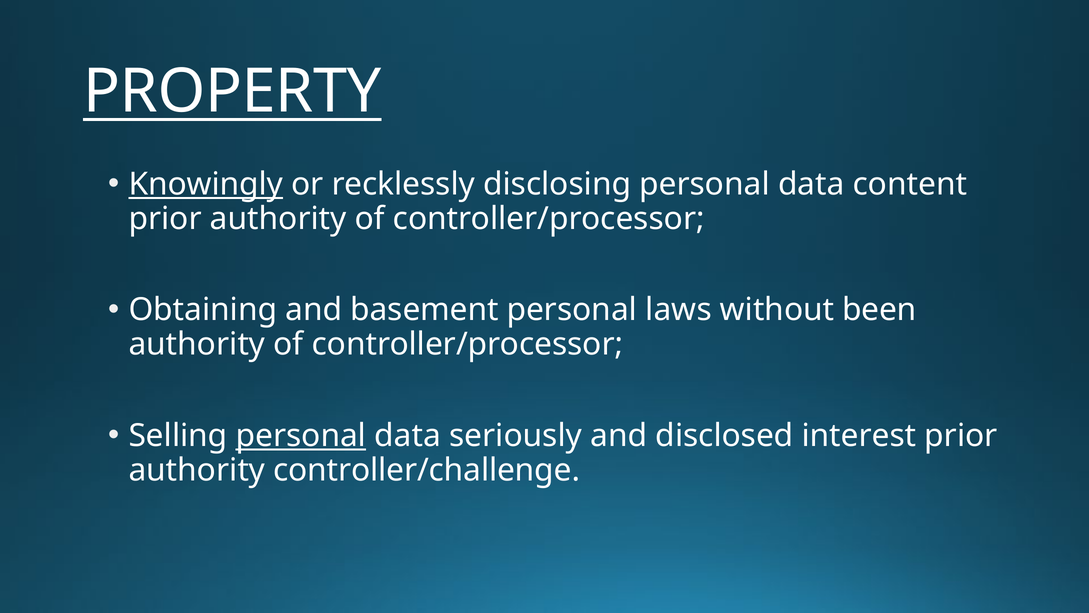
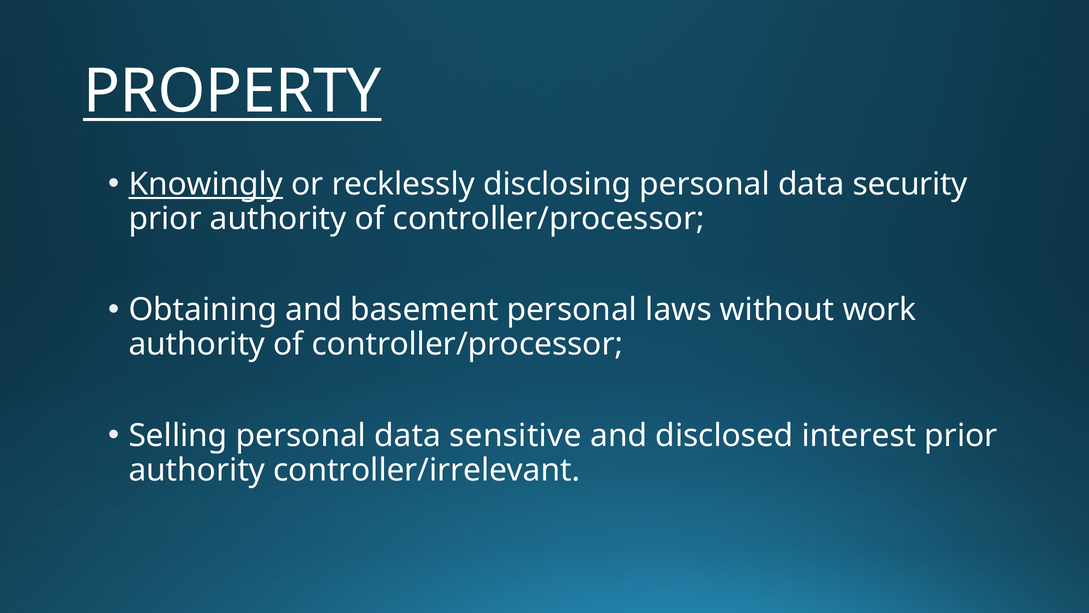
content: content -> security (910, 184)
been: been -> work (879, 310)
personal underline: present -> none (301, 435)
seriously: seriously -> sensitive (515, 435)
controller/challenge: controller/challenge -> controller/irrelevant (427, 470)
